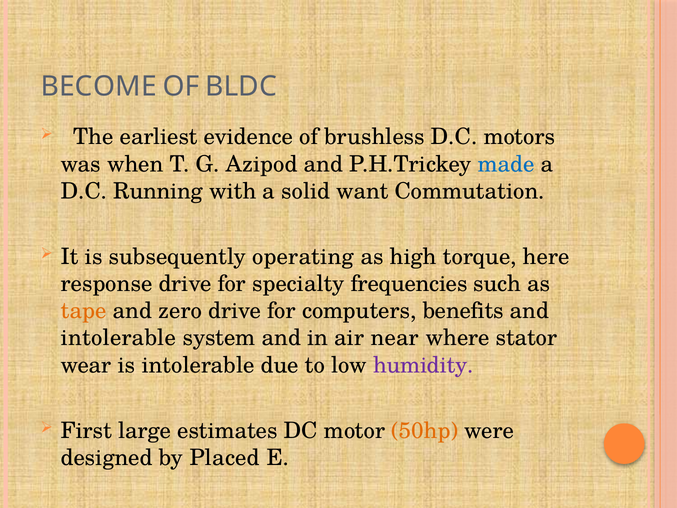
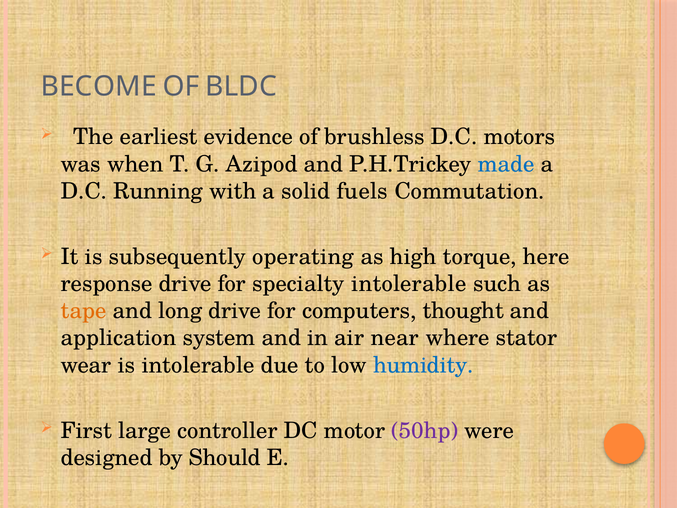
want: want -> fuels (362, 191)
specialty frequencies: frequencies -> intolerable (409, 284)
zero: zero -> long (180, 311)
benefits: benefits -> thought (463, 311)
intolerable: intolerable -> application (119, 338)
humidity colour: purple -> blue (423, 365)
estimates: estimates -> controller (227, 430)
50hp colour: orange -> purple (425, 430)
Placed: Placed -> Should (225, 457)
